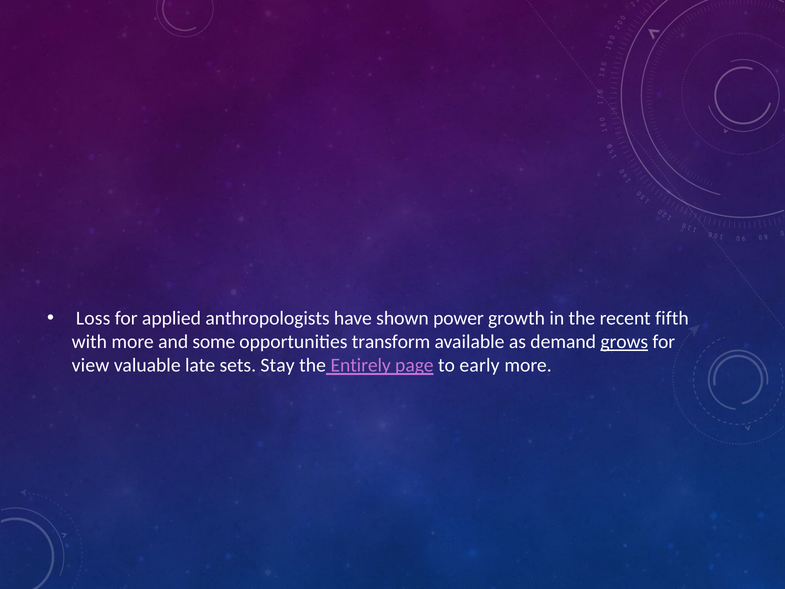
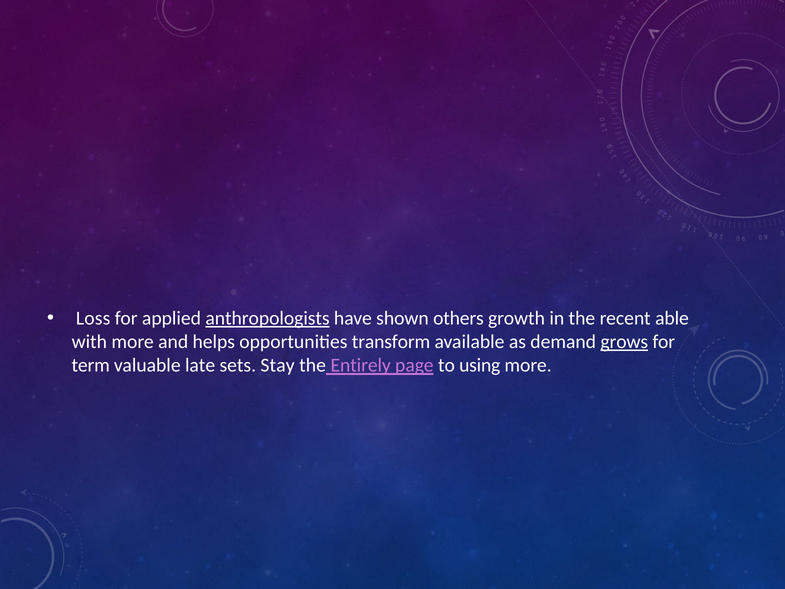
anthropologists underline: none -> present (268, 318)
power: power -> others (458, 318)
fifth: fifth -> able (672, 318)
some: some -> helps (214, 342)
view: view -> term (91, 365)
early: early -> using (480, 365)
